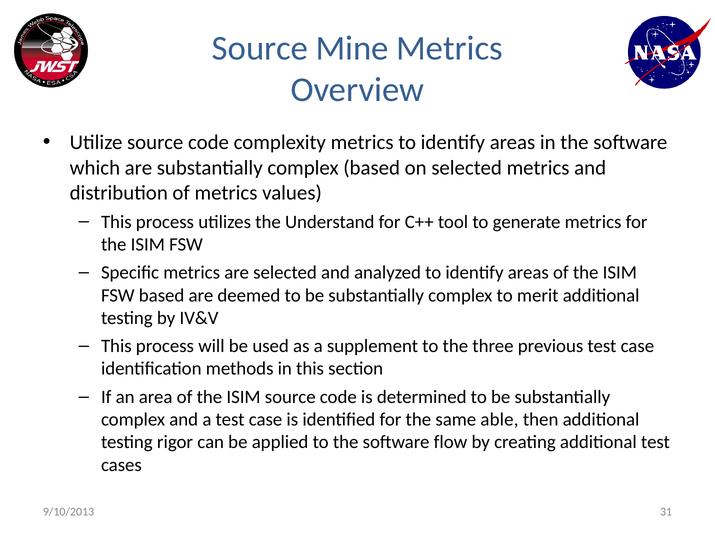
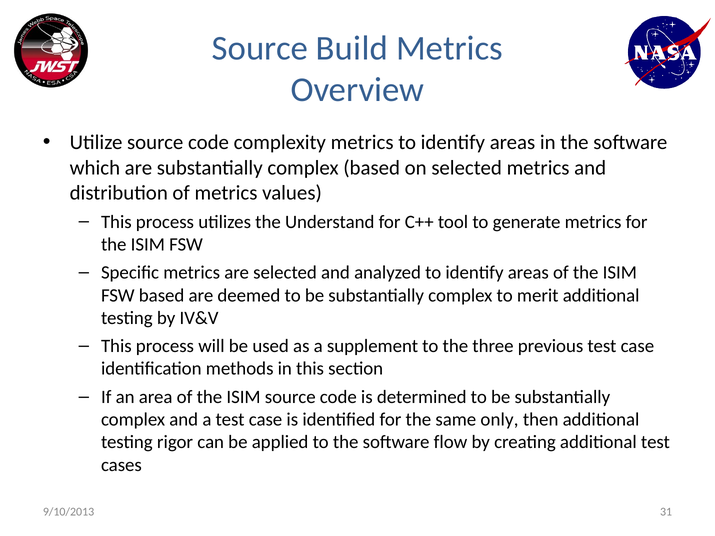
Mine: Mine -> Build (352, 48)
able: able -> only (499, 420)
